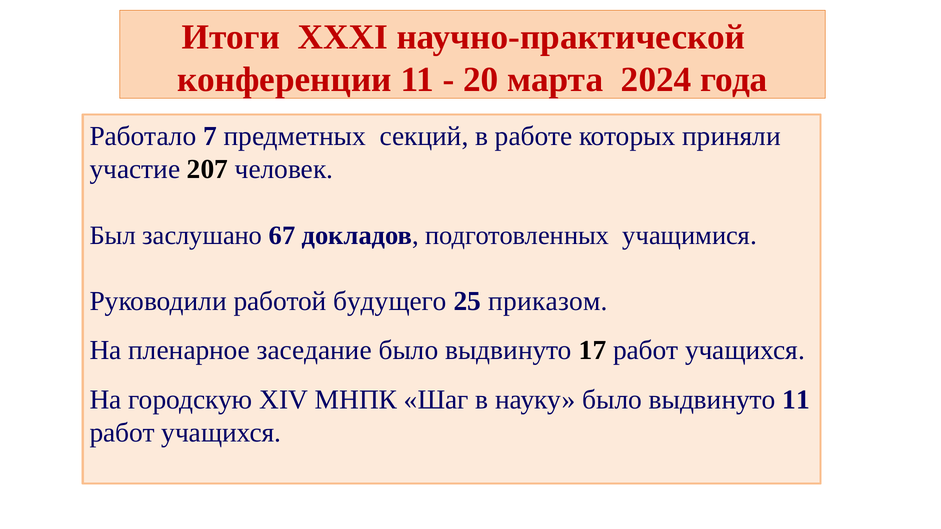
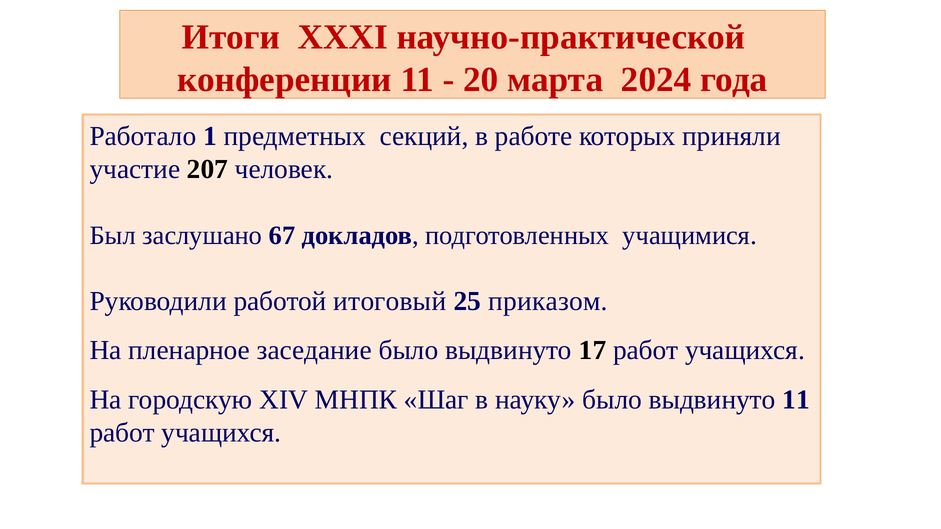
7: 7 -> 1 (210, 136)
будущего: будущего -> итоговый (390, 301)
